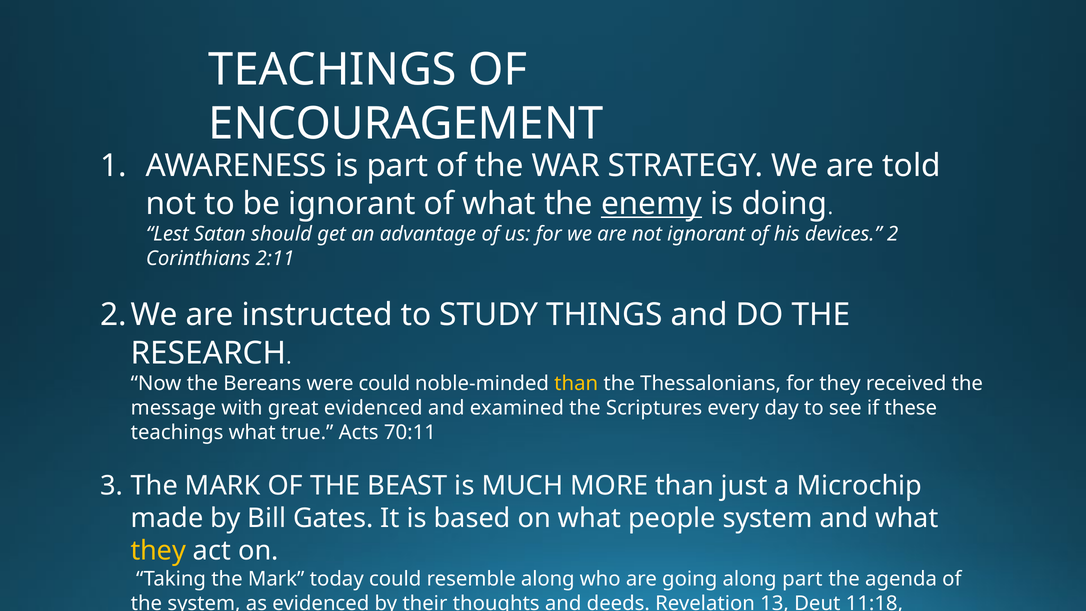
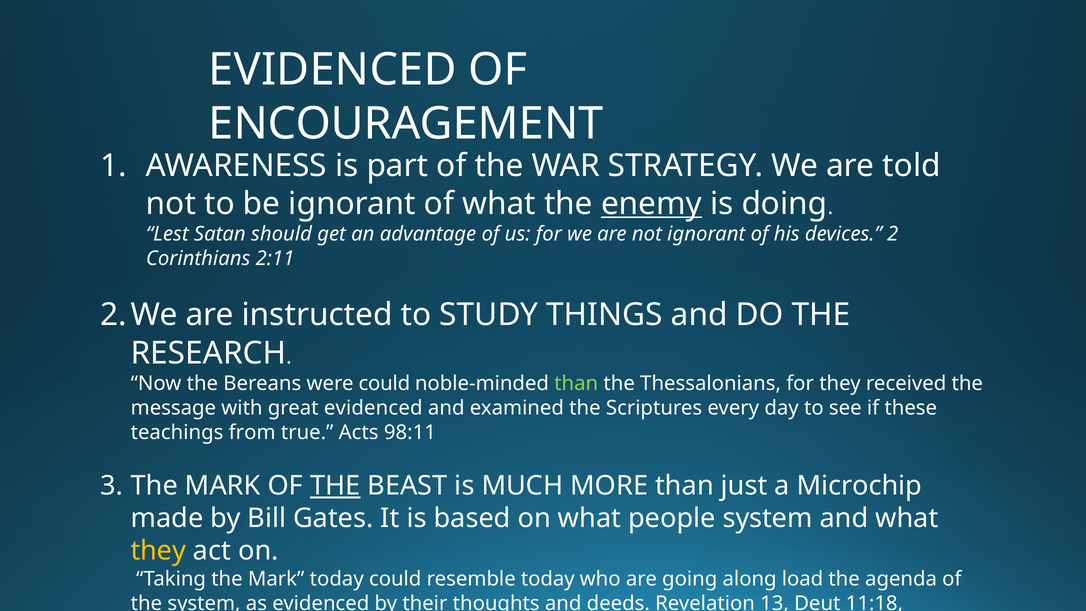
TEACHINGS: TEACHINGS -> EVIDENCED (333, 70)
than colour: yellow -> light green (576, 383)
teachings what: what -> from (252, 432)
70:11: 70:11 -> 98:11 (410, 432)
THE underline: none -> present (335, 486)
resemble along: along -> today (548, 579)
along part: part -> load (803, 579)
